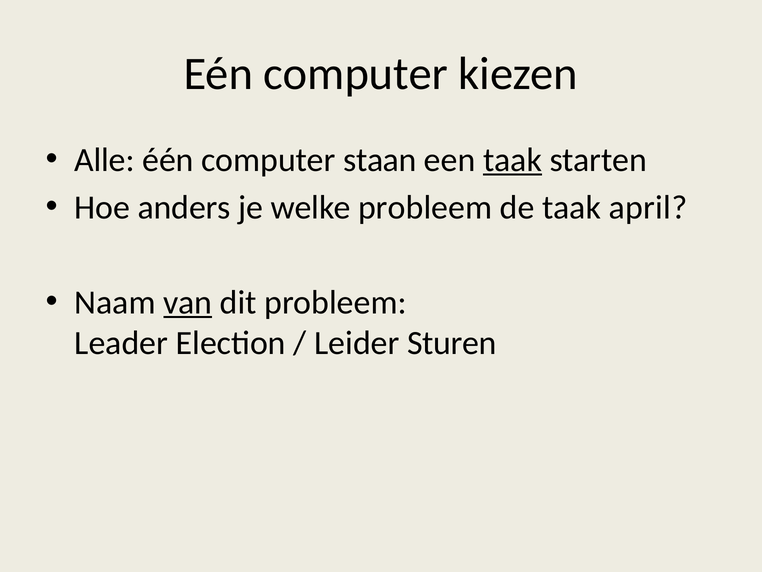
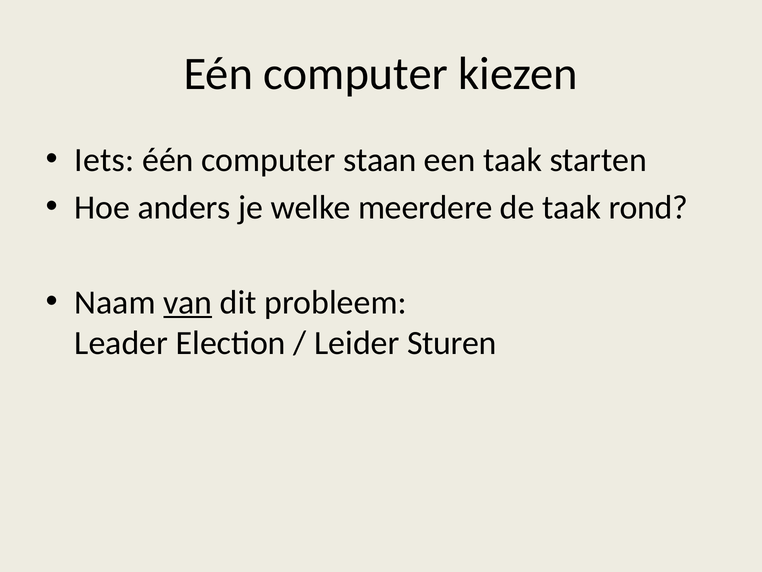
Alle: Alle -> Iets (104, 160)
taak underline: present -> none (513, 160)
welke probleem: probleem -> meerdere (425, 207)
april: april -> rond (648, 207)
